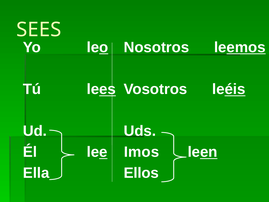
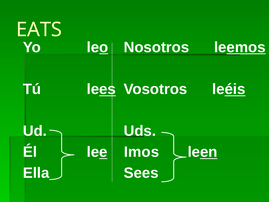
SEES: SEES -> EATS (39, 30)
Ellos: Ellos -> Sees (141, 173)
